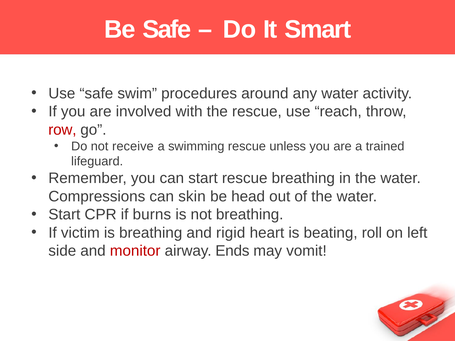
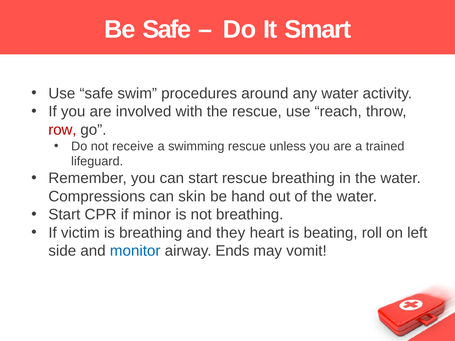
head: head -> hand (248, 197)
burns: burns -> minor (152, 215)
rigid: rigid -> they (231, 233)
monitor colour: red -> blue (135, 251)
